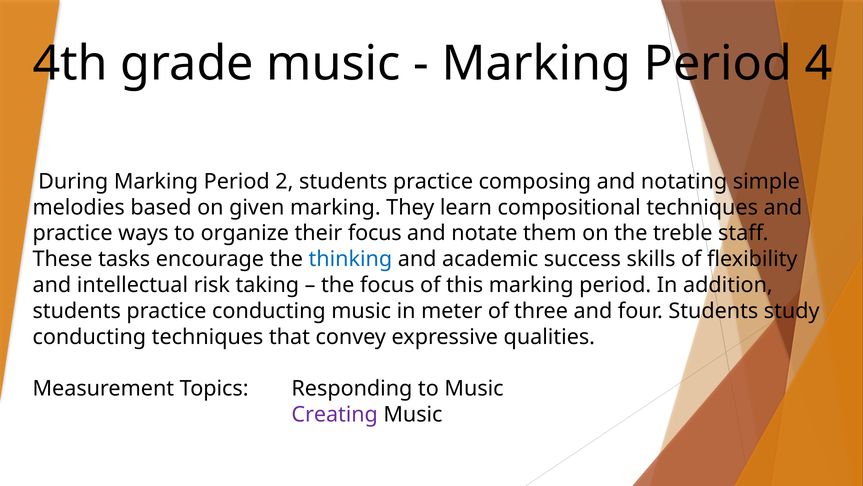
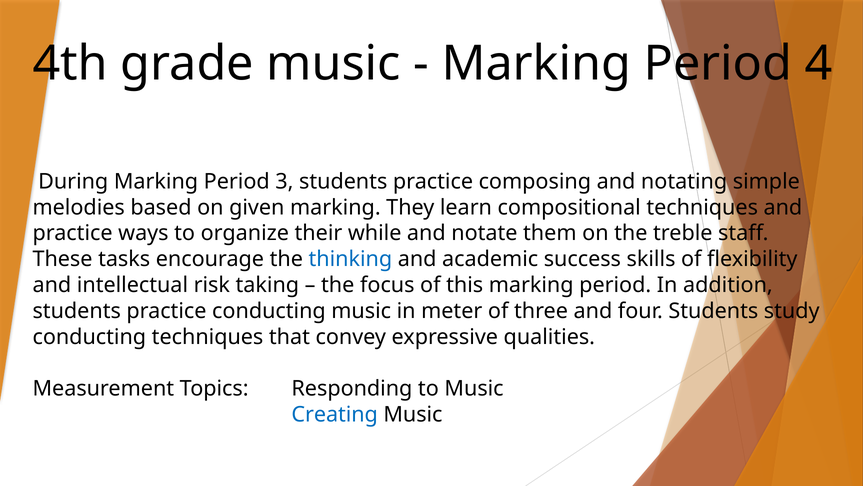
2: 2 -> 3 (284, 181)
their focus: focus -> while (375, 233)
Creating colour: purple -> blue (335, 414)
